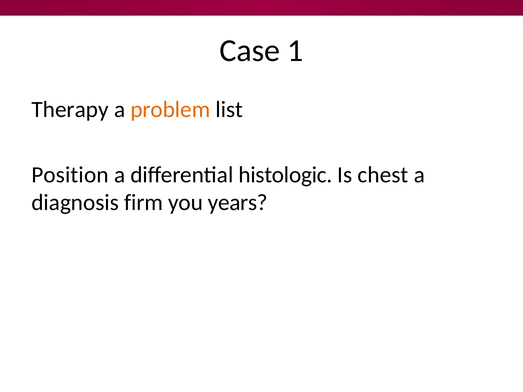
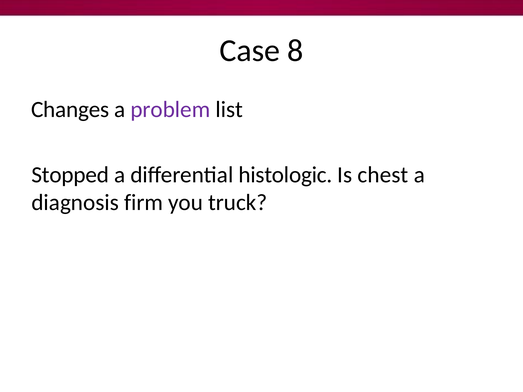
1: 1 -> 8 (295, 51)
Therapy: Therapy -> Changes (70, 110)
problem colour: orange -> purple (170, 110)
Position: Position -> Stopped (70, 175)
years: years -> truck (238, 203)
